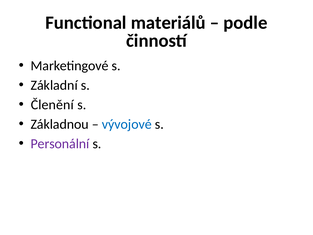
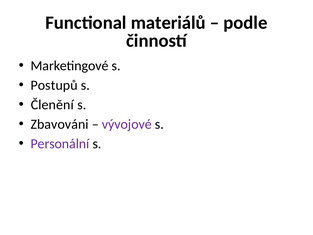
Základní: Základní -> Postupů (54, 85)
Základnou: Základnou -> Zbavováni (60, 124)
vývojové colour: blue -> purple (127, 124)
